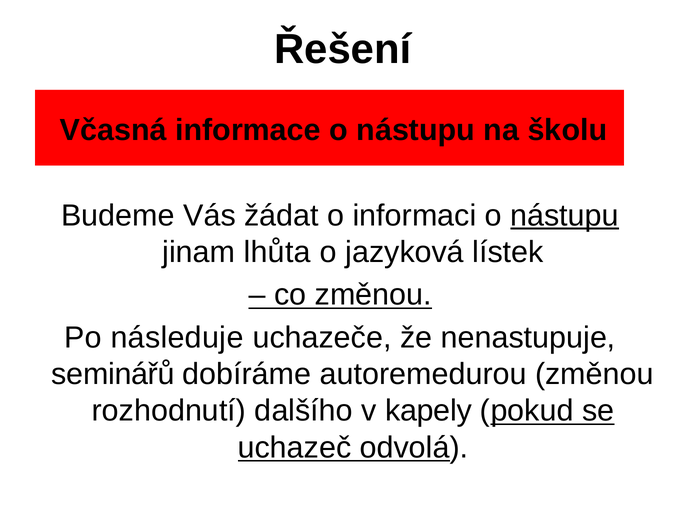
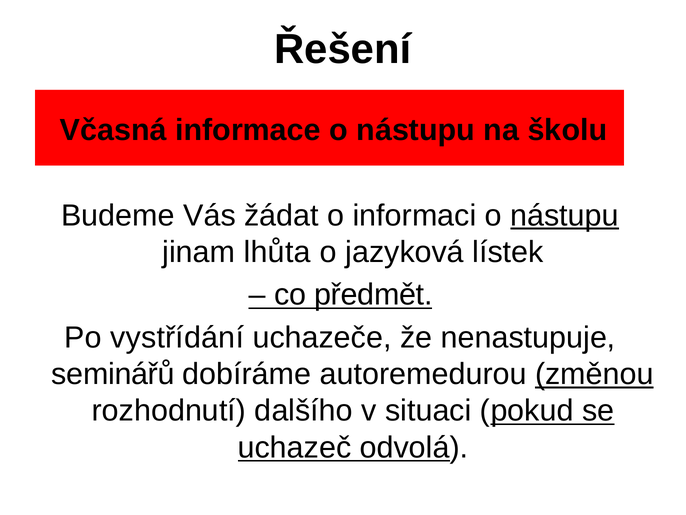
co změnou: změnou -> předmět (373, 295)
následuje: následuje -> vystřídání (177, 337)
změnou underline: none -> present (594, 374)
kapely: kapely -> situaci (428, 410)
